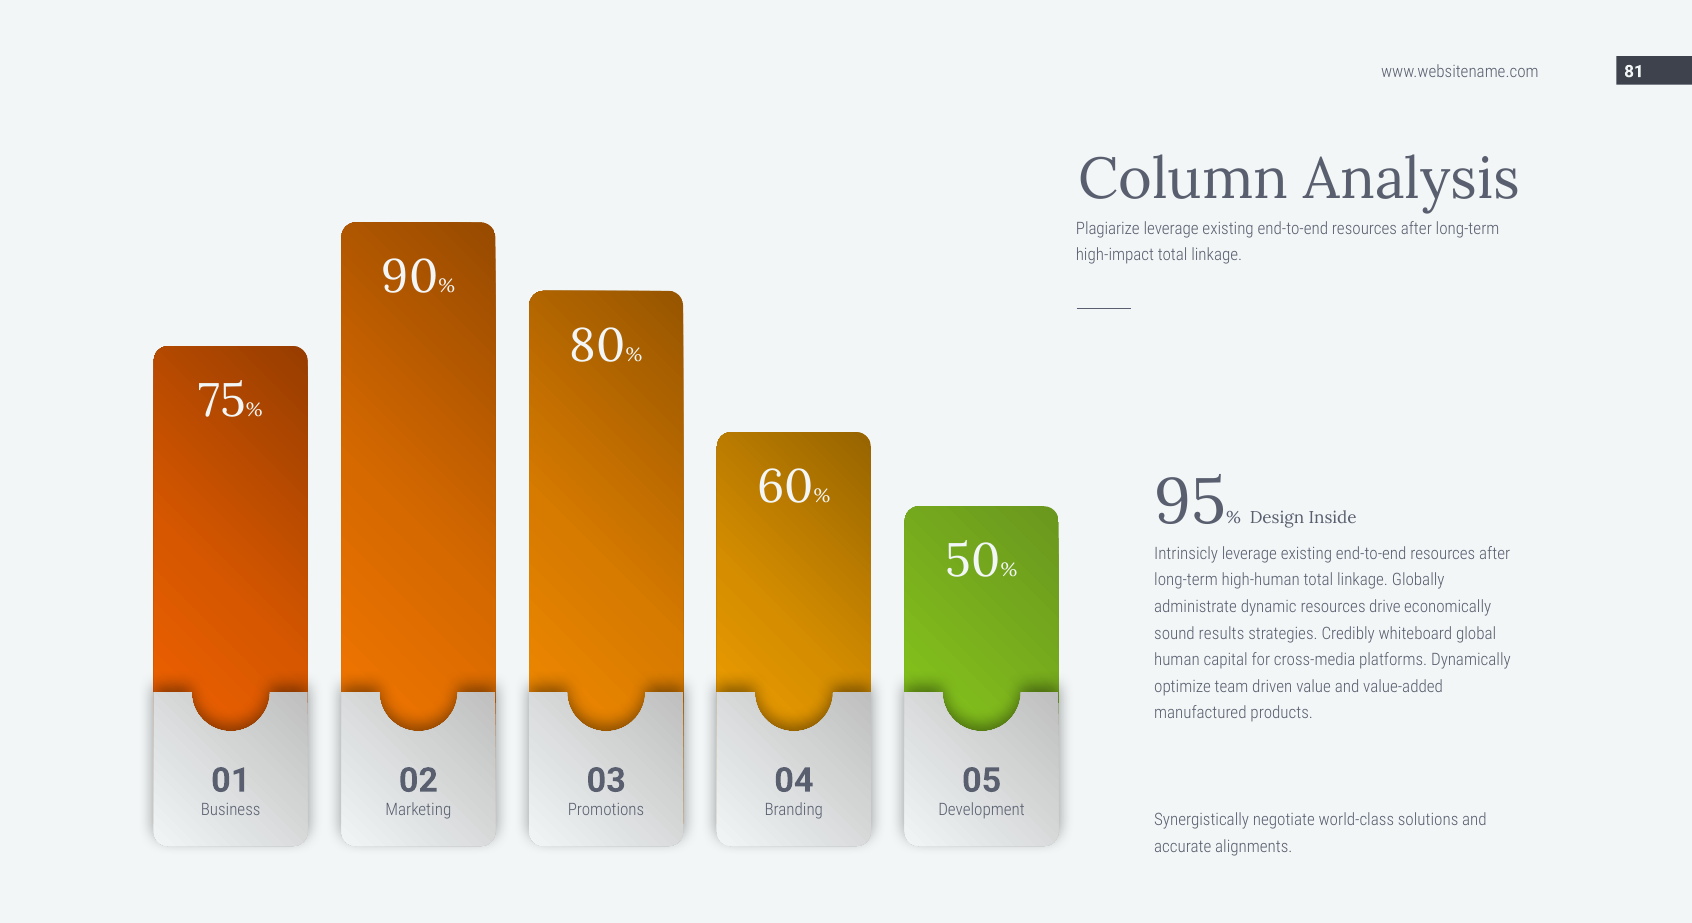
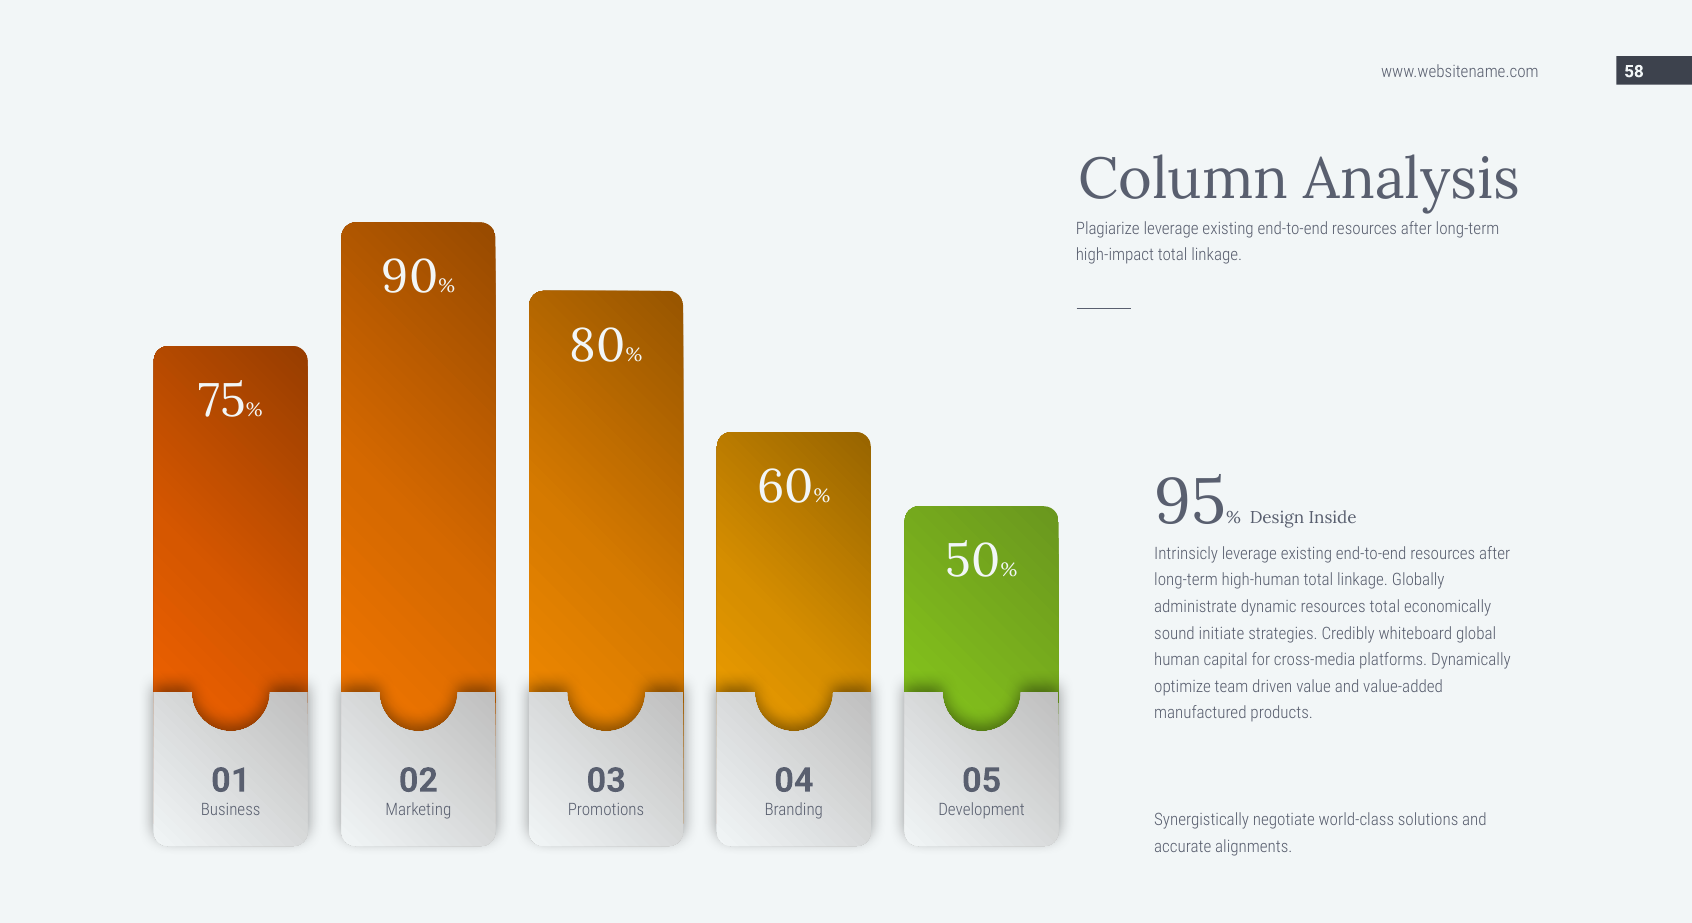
81: 81 -> 58 (1634, 72)
resources drive: drive -> total (1385, 607)
results: results -> initiate (1222, 633)
